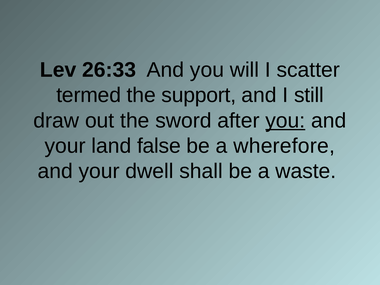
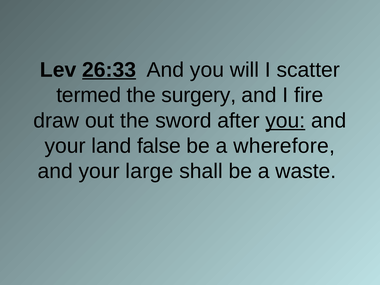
26:33 underline: none -> present (109, 70)
support: support -> surgery (199, 95)
still: still -> fire (309, 95)
dwell: dwell -> large (149, 171)
